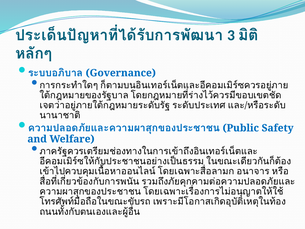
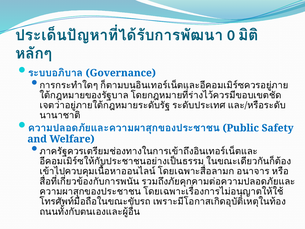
3: 3 -> 0 (231, 35)
